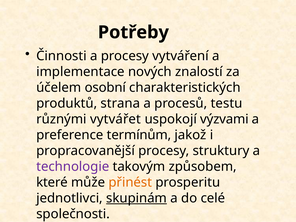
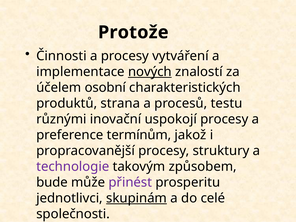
Potřeby: Potřeby -> Protože (133, 32)
nových underline: none -> present (150, 72)
vytvářet: vytvářet -> inovační (116, 119)
uspokojí výzvami: výzvami -> procesy (224, 119)
které: které -> bude (52, 182)
přinést colour: orange -> purple (130, 182)
